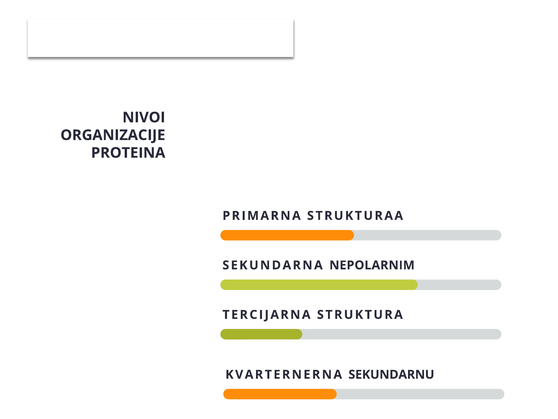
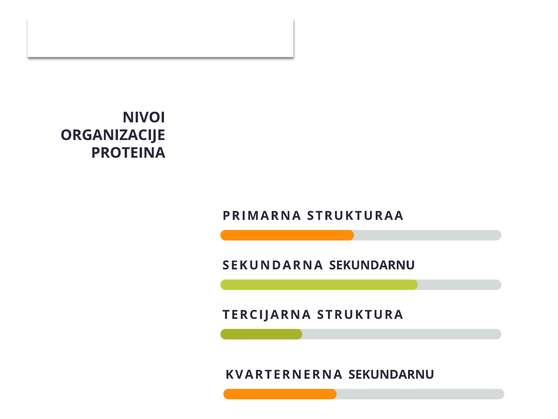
SEKUNDARNA NEPOLARNIM: NEPOLARNIM -> SEKUNDARNU (372, 265)
